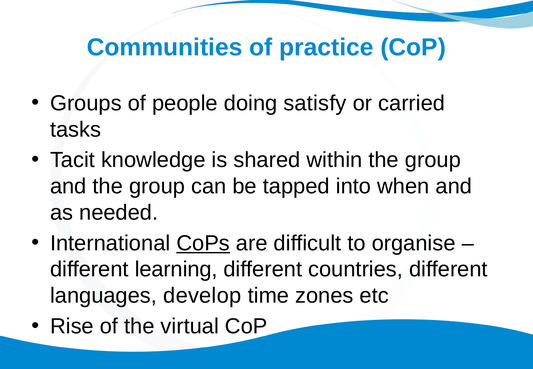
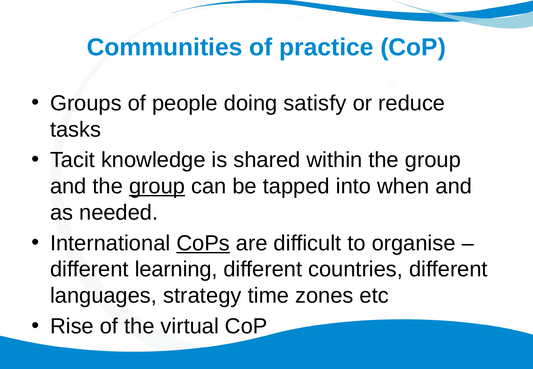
carried: carried -> reduce (412, 103)
group underline: none -> present (157, 186)
develop: develop -> strategy (202, 296)
